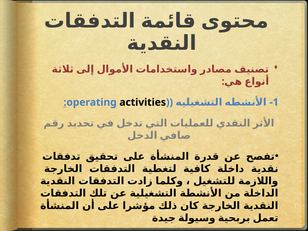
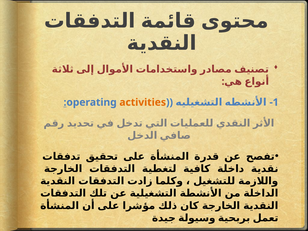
activities colour: black -> orange (143, 102)
